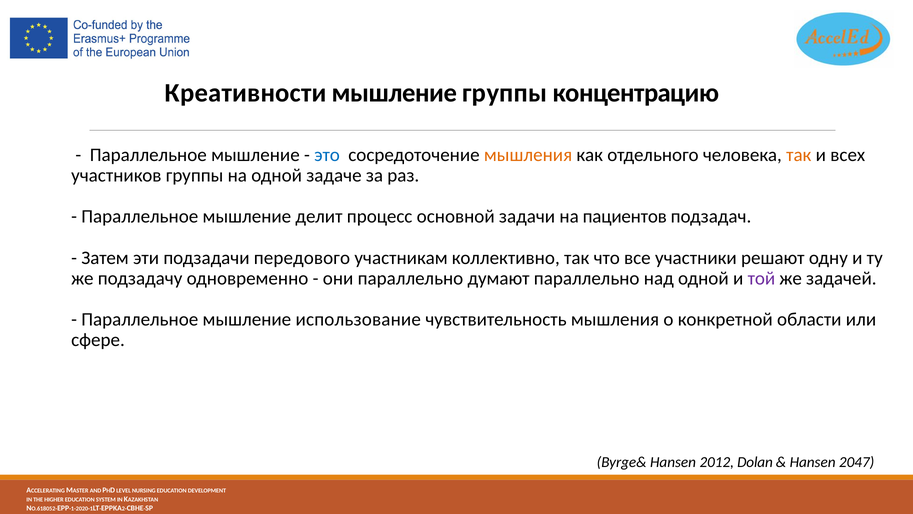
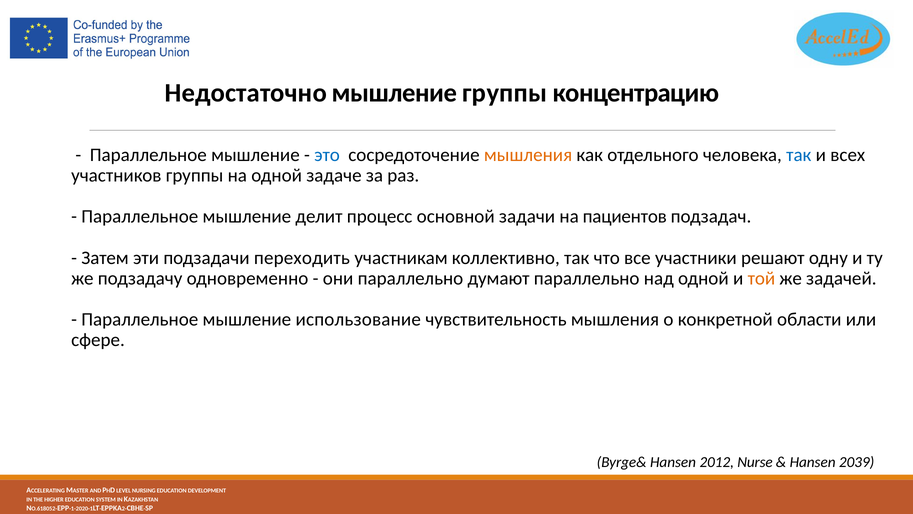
Креативности: Креативности -> Недостаточно (246, 93)
так colour: orange -> blue (799, 155)
передового: передового -> переходить (302, 258)
той colour: purple -> orange (761, 278)
Dolan: Dolan -> Nurse (755, 462)
2047: 2047 -> 2039 (857, 462)
